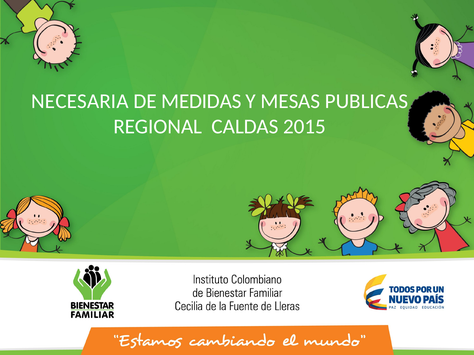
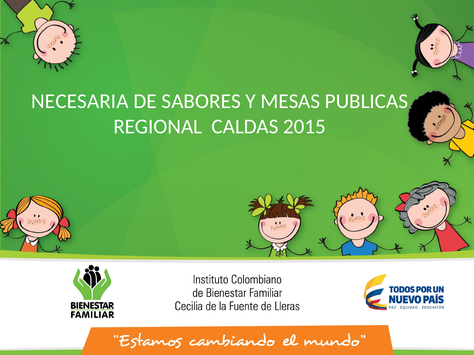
MEDIDAS: MEDIDAS -> SABORES (201, 102)
